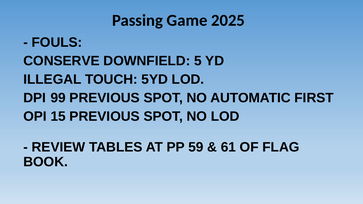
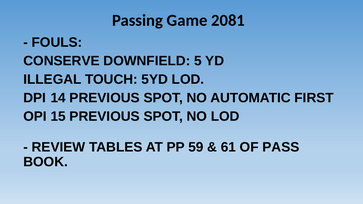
2025: 2025 -> 2081 (228, 20)
99: 99 -> 14 (58, 98)
FLAG: FLAG -> PASS (281, 147)
